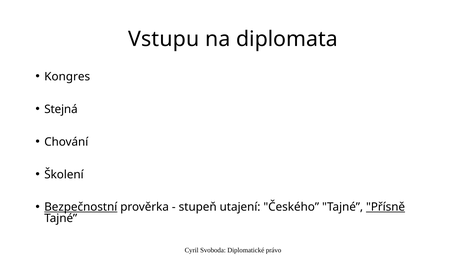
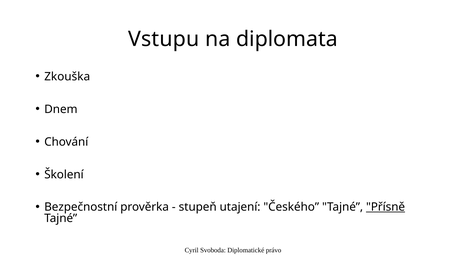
Kongres: Kongres -> Zkouška (67, 77)
Stejná: Stejná -> Dnem (61, 109)
Bezpečnostní underline: present -> none (81, 207)
